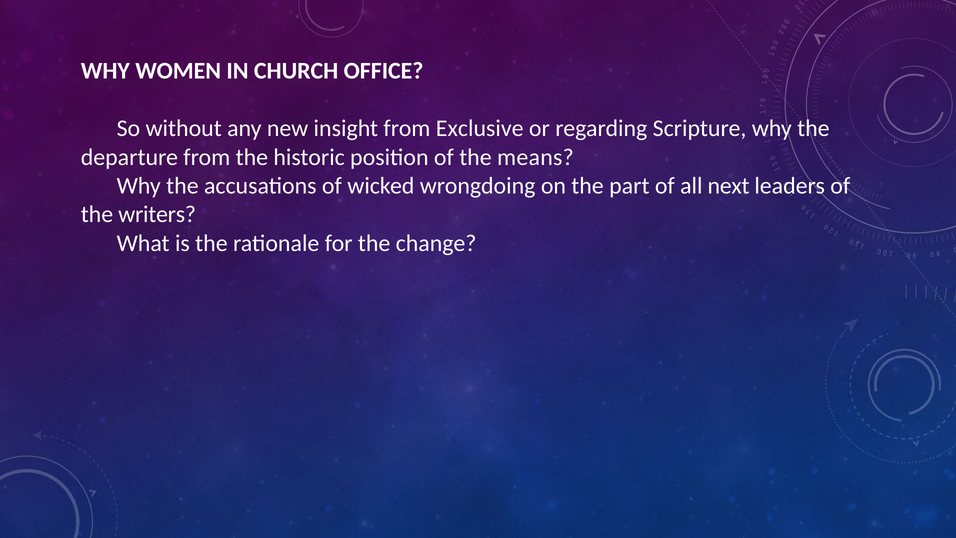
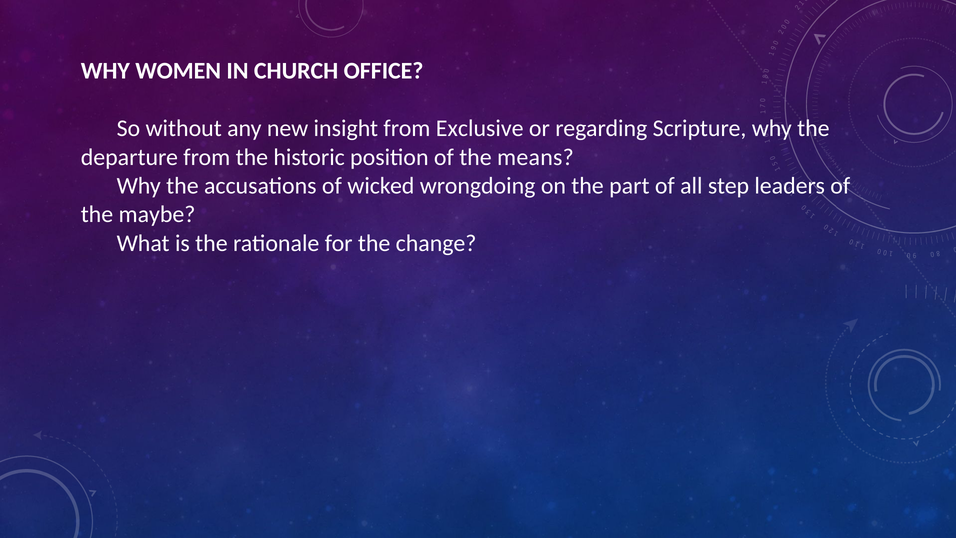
next: next -> step (729, 186)
writers: writers -> maybe (157, 214)
